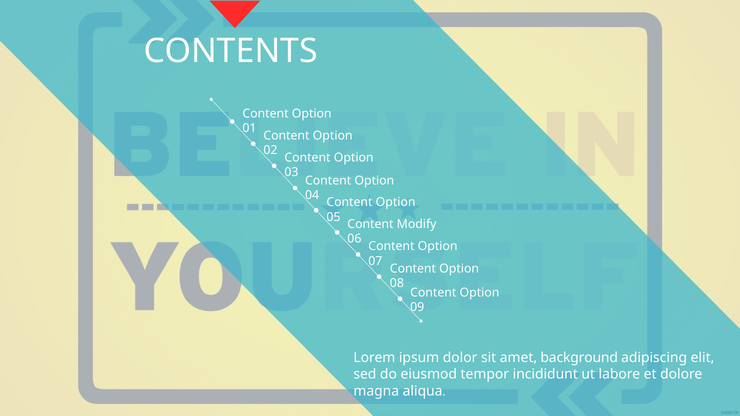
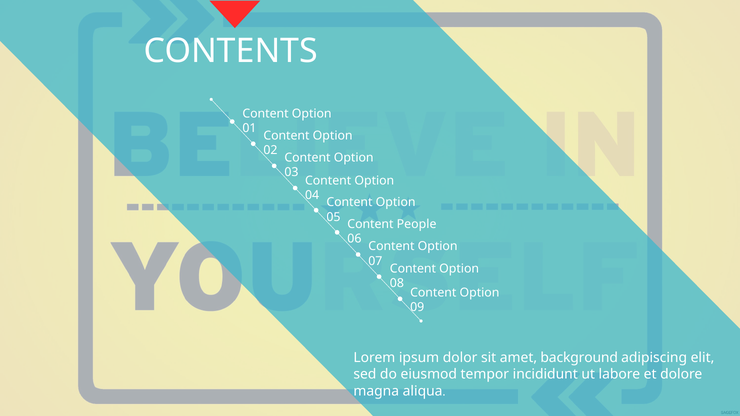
Modify: Modify -> People (417, 224)
